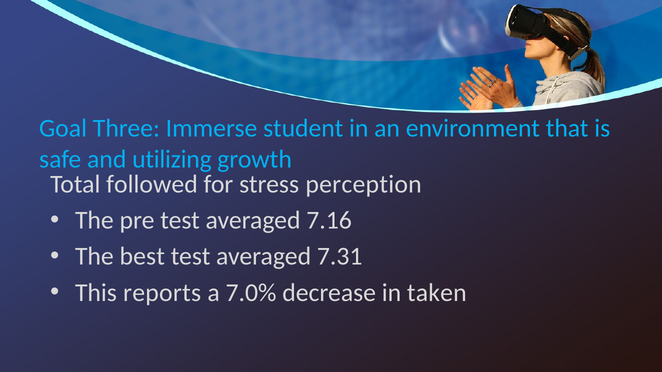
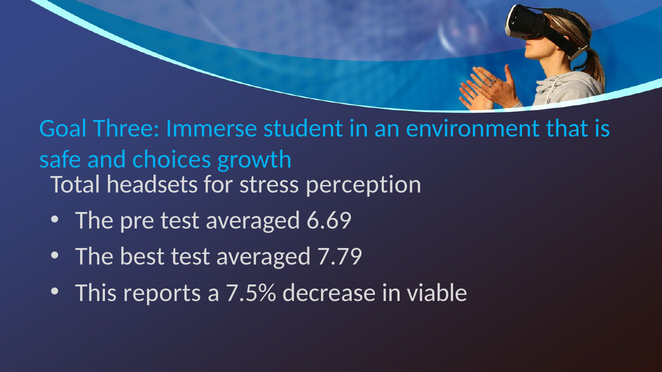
utilizing: utilizing -> choices (172, 159)
followed: followed -> headsets (152, 185)
7.16: 7.16 -> 6.69 (329, 221)
7.31: 7.31 -> 7.79 (340, 257)
7.0%: 7.0% -> 7.5% (251, 293)
taken: taken -> viable (437, 293)
